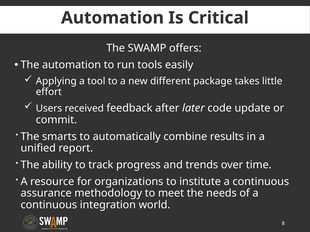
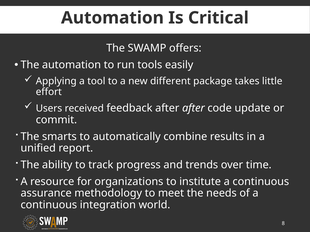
after later: later -> after (193, 108)
